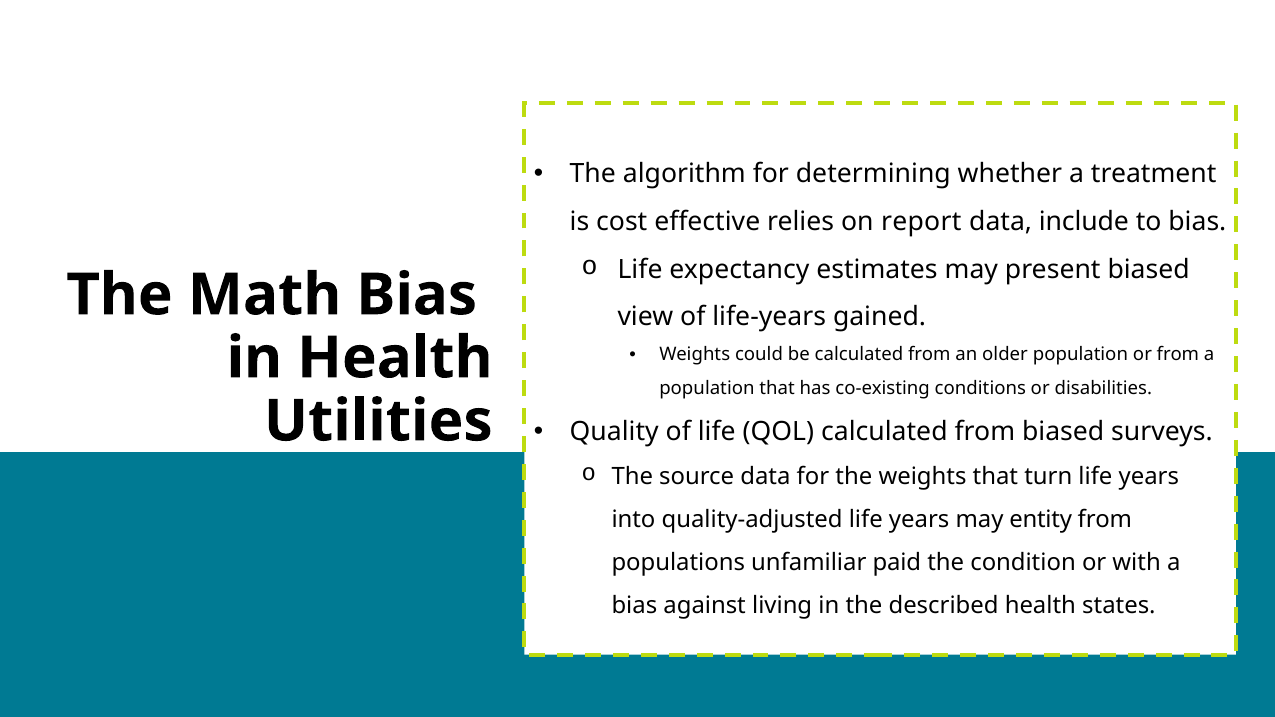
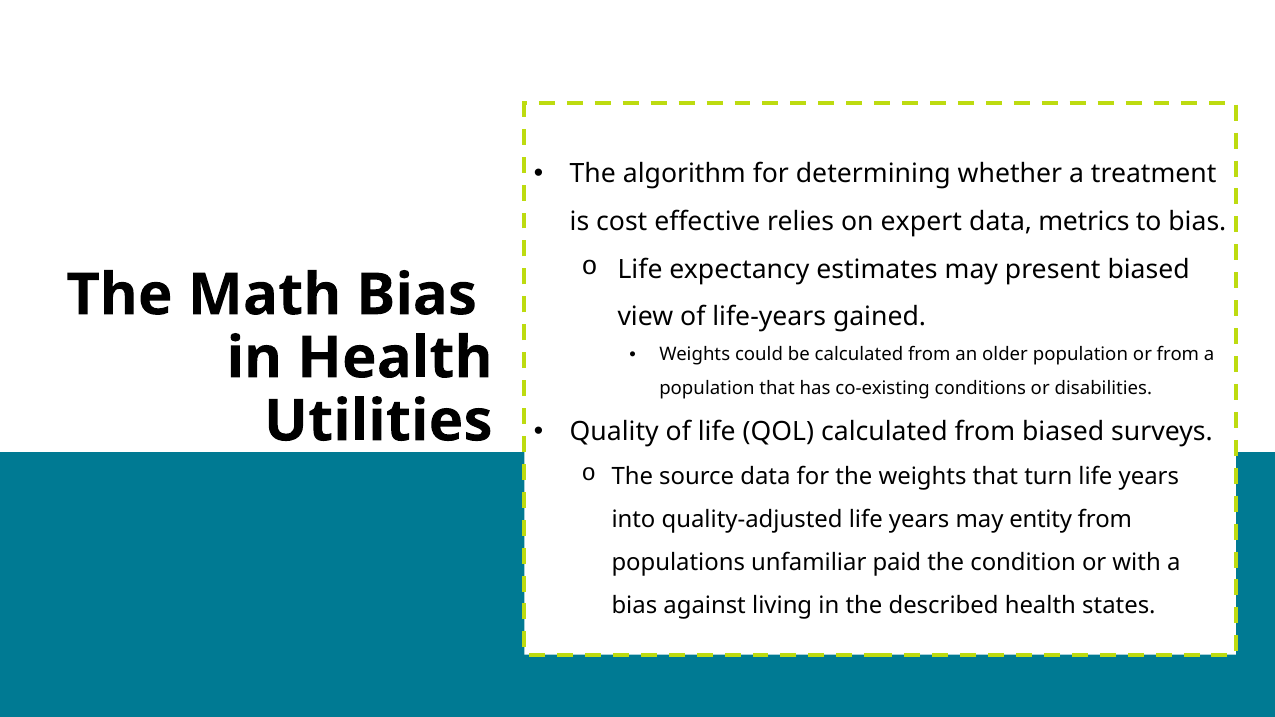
report: report -> expert (921, 222)
include: include -> metrics (1084, 222)
